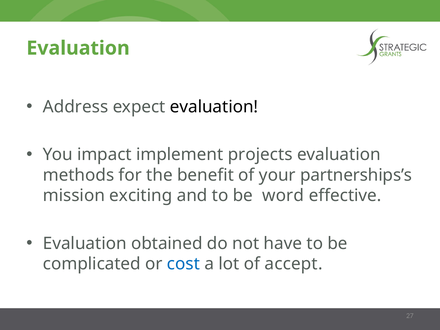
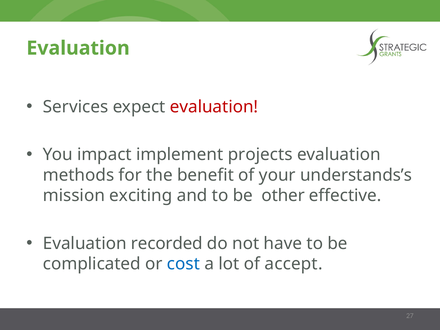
Address: Address -> Services (76, 107)
evaluation colour: black -> red (214, 107)
partnerships’s: partnerships’s -> understands’s (356, 175)
word: word -> other (283, 196)
obtained: obtained -> recorded (167, 243)
